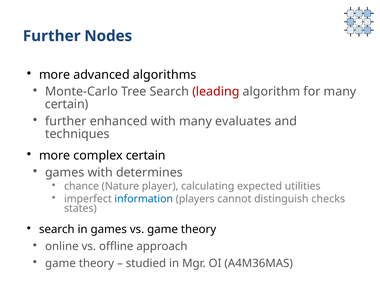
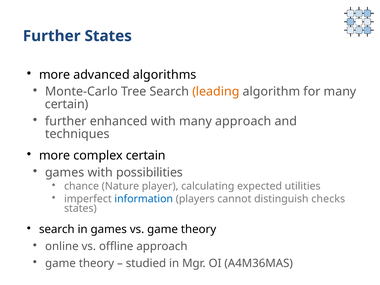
Further Nodes: Nodes -> States (108, 36)
leading colour: red -> orange (216, 92)
many evaluates: evaluates -> approach (243, 121)
determines: determines -> possibilities (149, 172)
